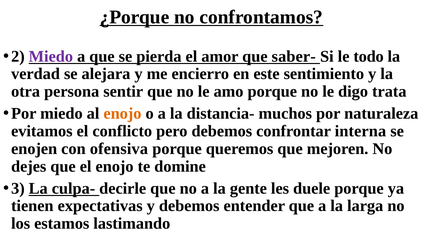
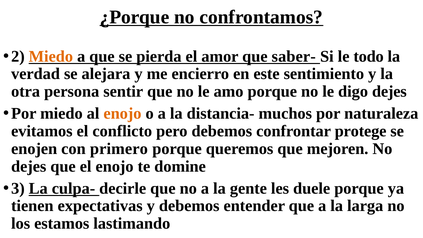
Miedo colour: purple -> orange (51, 56)
digo trata: trata -> dejes (389, 91)
interna: interna -> protege (361, 131)
ofensiva: ofensiva -> primero (119, 149)
